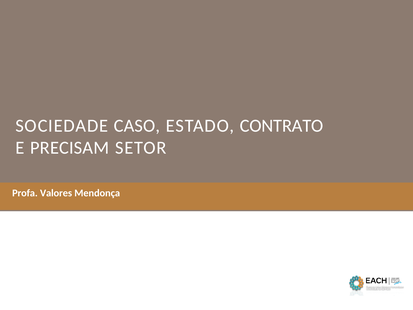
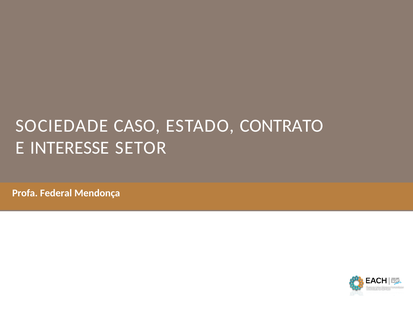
PRECISAM: PRECISAM -> INTERESSE (70, 148)
Valores: Valores -> Federal (56, 193)
